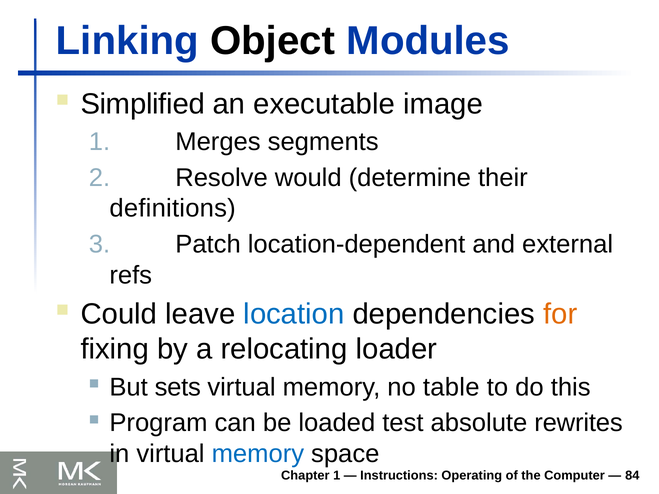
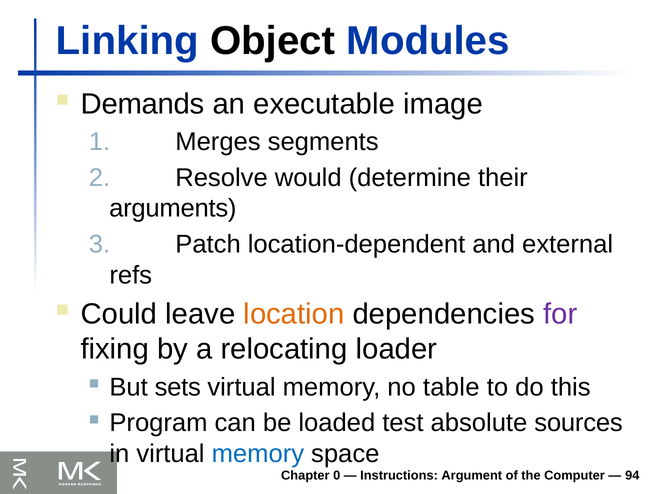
Simplified: Simplified -> Demands (143, 104)
definitions: definitions -> arguments (173, 209)
location colour: blue -> orange (294, 314)
for colour: orange -> purple (560, 314)
rewrites: rewrites -> sources (579, 423)
Chapter 1: 1 -> 0 (337, 476)
Operating: Operating -> Argument (472, 476)
84: 84 -> 94 (632, 476)
